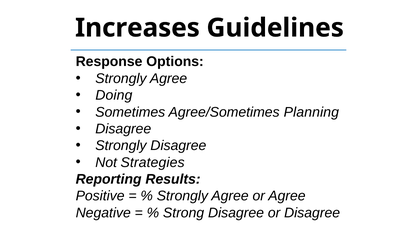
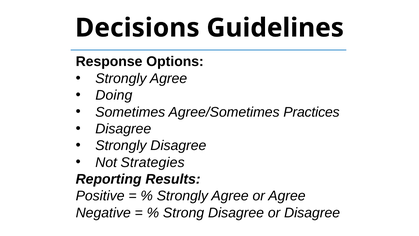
Increases: Increases -> Decisions (137, 28)
Planning: Planning -> Practices (311, 112)
